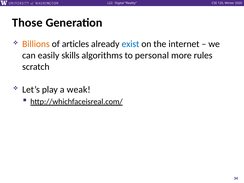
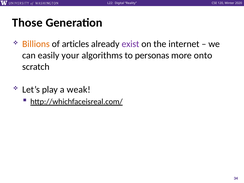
exist colour: blue -> purple (130, 44)
skills: skills -> your (70, 55)
personal: personal -> personas (152, 55)
rules: rules -> onto (203, 55)
